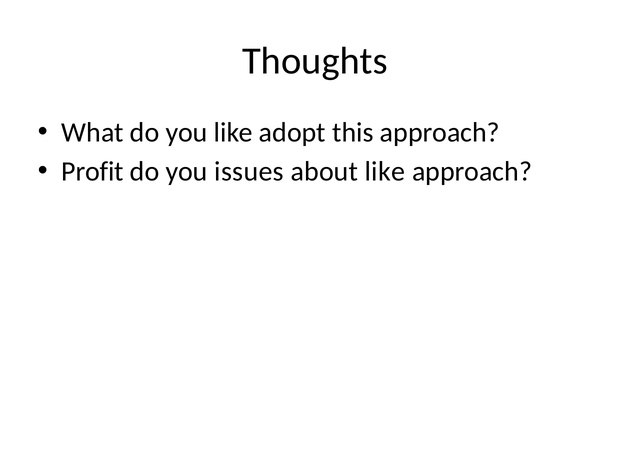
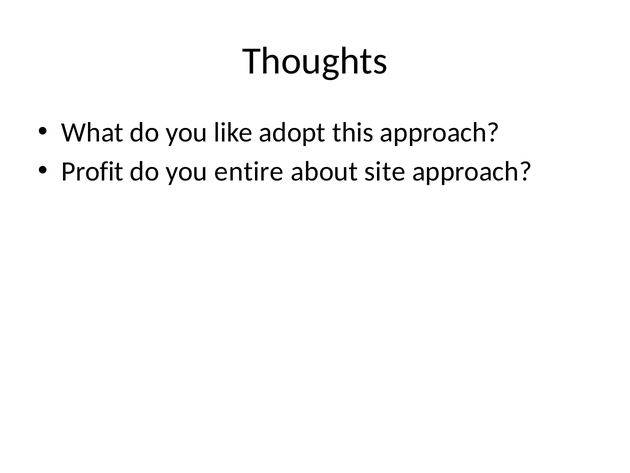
issues: issues -> entire (249, 171)
about like: like -> site (385, 171)
